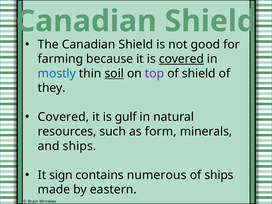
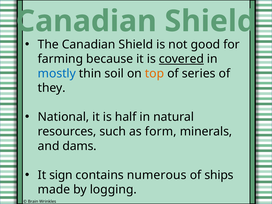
soil underline: present -> none (114, 73)
top colour: purple -> orange (155, 73)
of shield: shield -> series (199, 73)
Covered: Covered -> National (63, 117)
gulf: gulf -> half (126, 117)
and ships: ships -> dams (80, 146)
eastern: eastern -> logging (113, 190)
